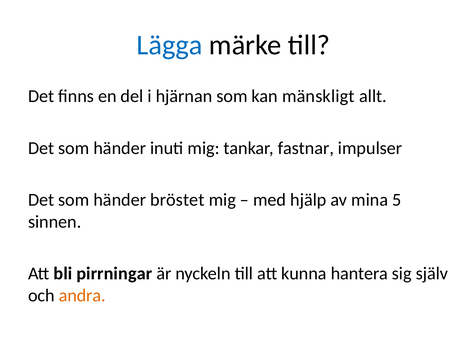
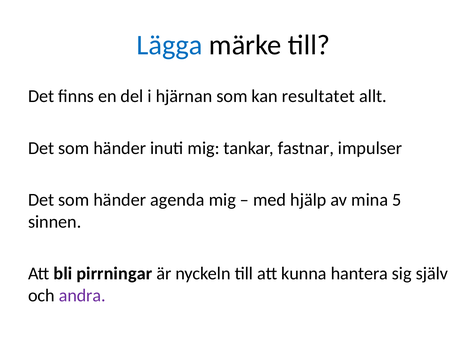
mänskligt: mänskligt -> resultatet (318, 96)
bröstet: bröstet -> agenda (177, 200)
andra colour: orange -> purple (82, 296)
